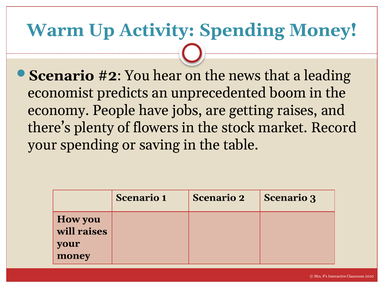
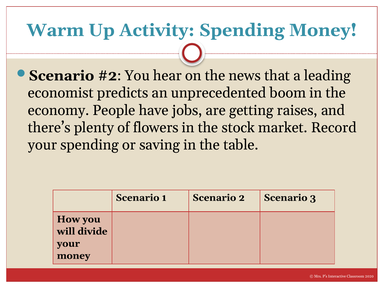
will raises: raises -> divide (92, 231)
